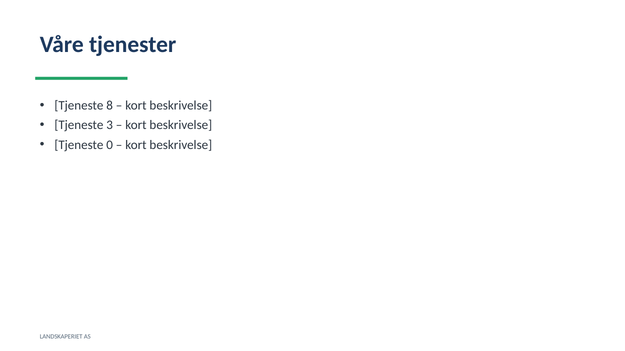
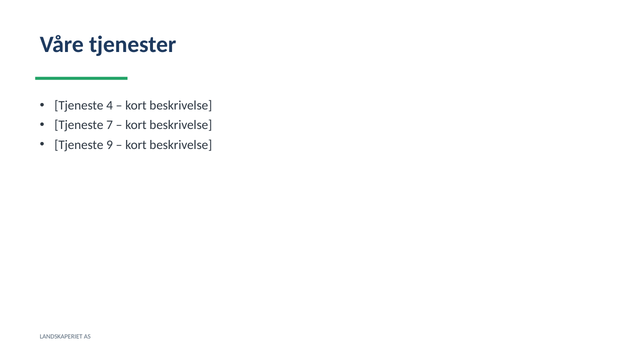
8: 8 -> 4 (110, 106)
3: 3 -> 7 (110, 125)
0: 0 -> 9 (110, 145)
